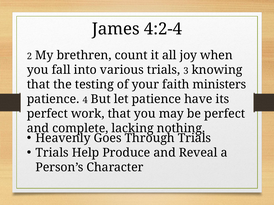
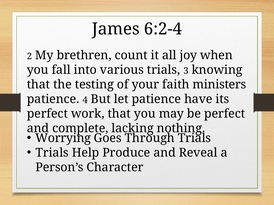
4:2-4: 4:2-4 -> 6:2-4 (163, 29)
Heavenly: Heavenly -> Worrying (63, 138)
